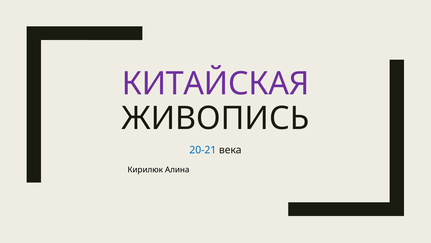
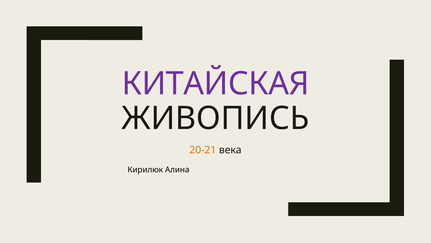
20-21 colour: blue -> orange (203, 150)
